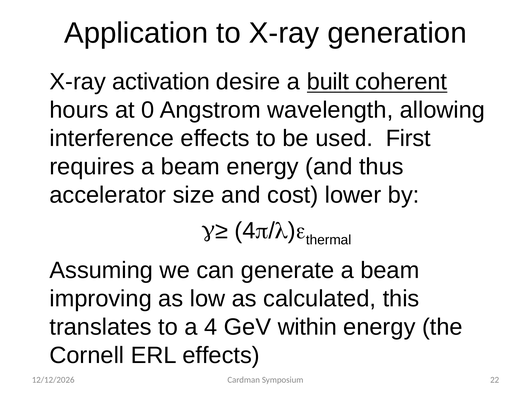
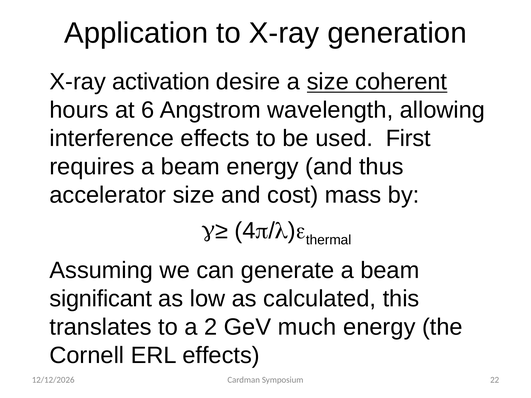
a built: built -> size (328, 82)
0: 0 -> 6 (148, 110)
lower: lower -> mass (353, 195)
improving: improving -> significant (101, 299)
a 4: 4 -> 2 (211, 327)
within: within -> much (307, 327)
